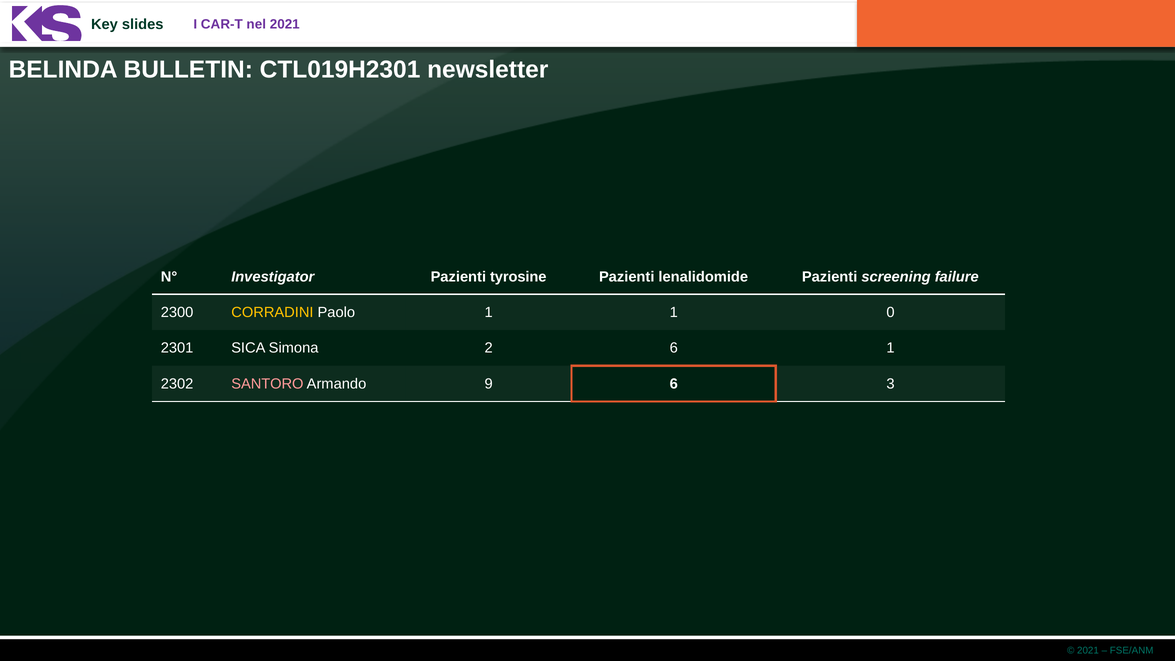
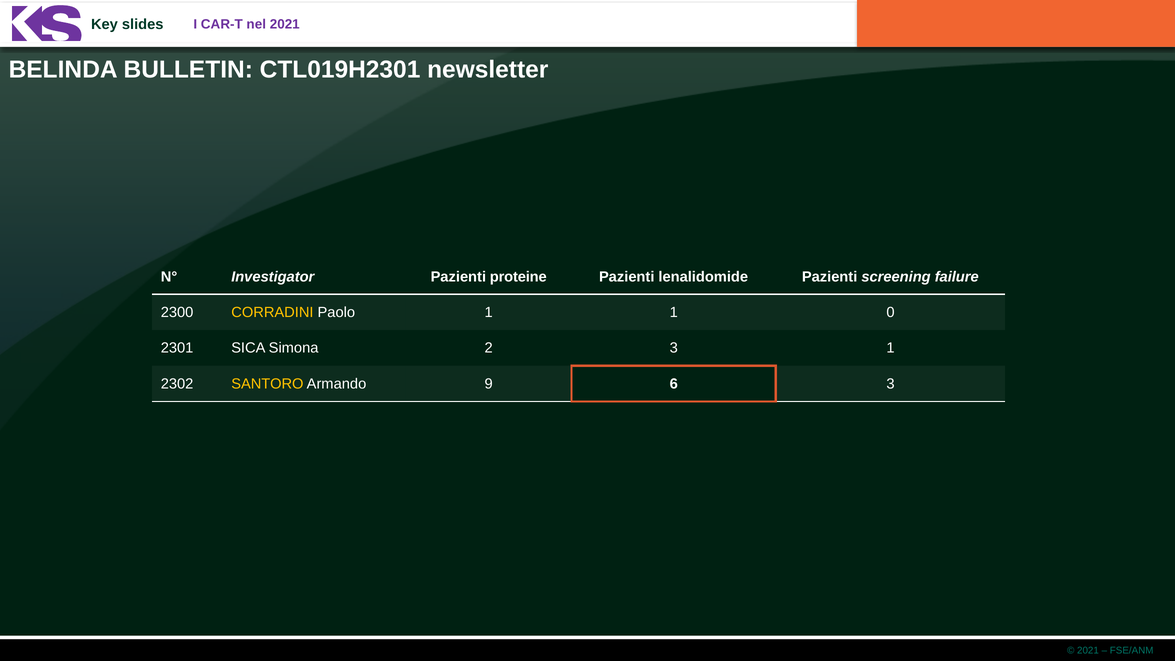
tyrosine: tyrosine -> proteine (518, 277)
2 6: 6 -> 3 (674, 348)
SANTORO colour: pink -> yellow (267, 384)
